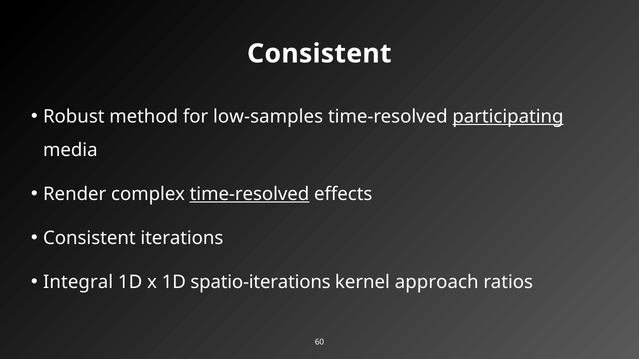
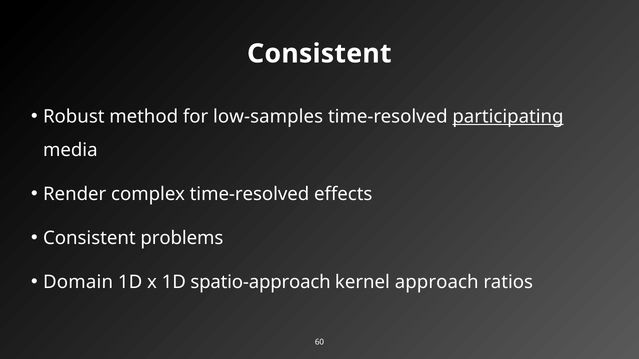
time-resolved underline: present -> none (249, 194)
iterations: iterations -> problems (182, 239)
Integral: Integral -> Domain (78, 283)
spatio-iterations: spatio-iterations -> spatio-approach (261, 283)
